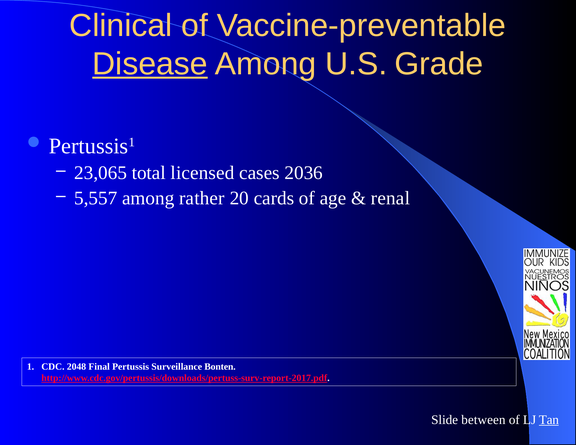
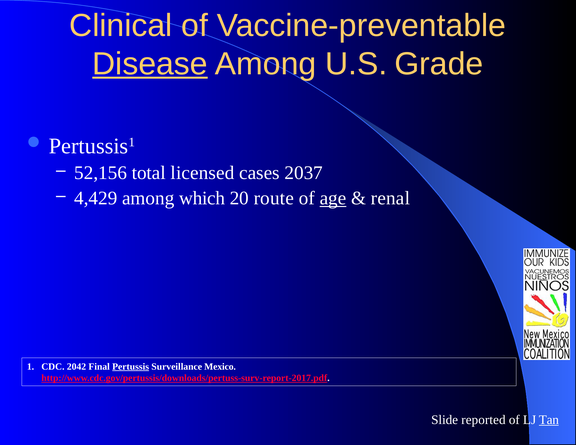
23,065: 23,065 -> 52,156 (101, 173)
2036: 2036 -> 2037 (304, 173)
5,557: 5,557 -> 4,429 (96, 198)
rather: rather -> which (202, 198)
cards: cards -> route (274, 198)
age underline: none -> present (333, 198)
2048: 2048 -> 2042 (77, 367)
Pertussis underline: none -> present (131, 367)
Bonten: Bonten -> Mexico (220, 367)
between: between -> reported (483, 420)
